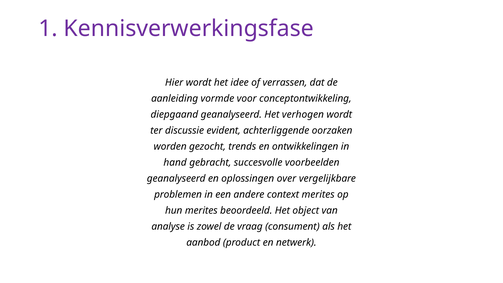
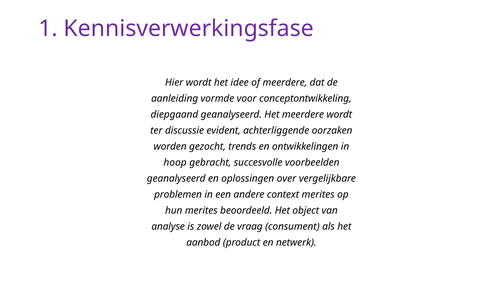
of verrassen: verrassen -> meerdere (285, 83)
Het verhogen: verhogen -> meerdere (303, 115)
hand: hand -> hoop (175, 162)
